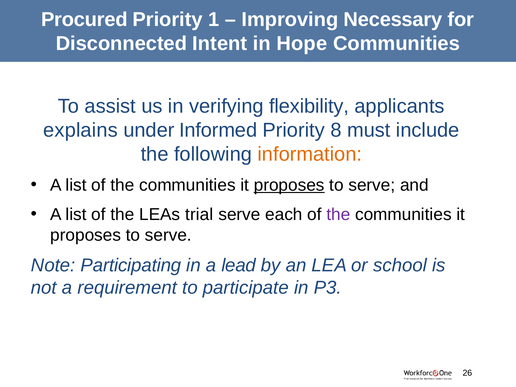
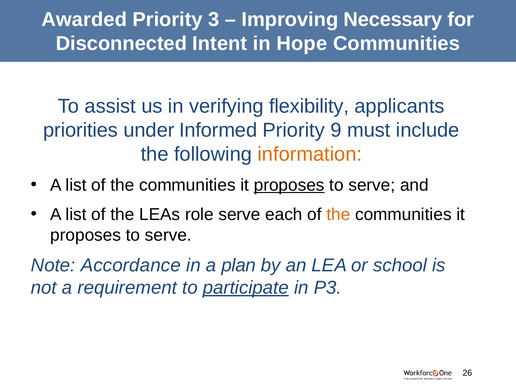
Procured: Procured -> Awarded (84, 19)
1: 1 -> 3 (214, 19)
explains: explains -> priorities (81, 130)
8: 8 -> 9 (336, 130)
trial: trial -> role (199, 214)
the colour: purple -> orange (338, 214)
Participating: Participating -> Accordance (131, 265)
lead: lead -> plan (239, 265)
participate underline: none -> present (246, 288)
